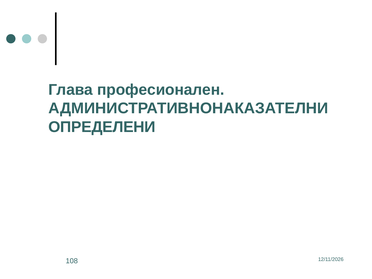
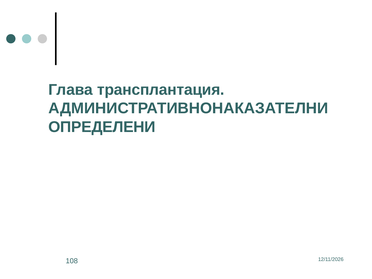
професионален: професионален -> трансплантация (161, 90)
